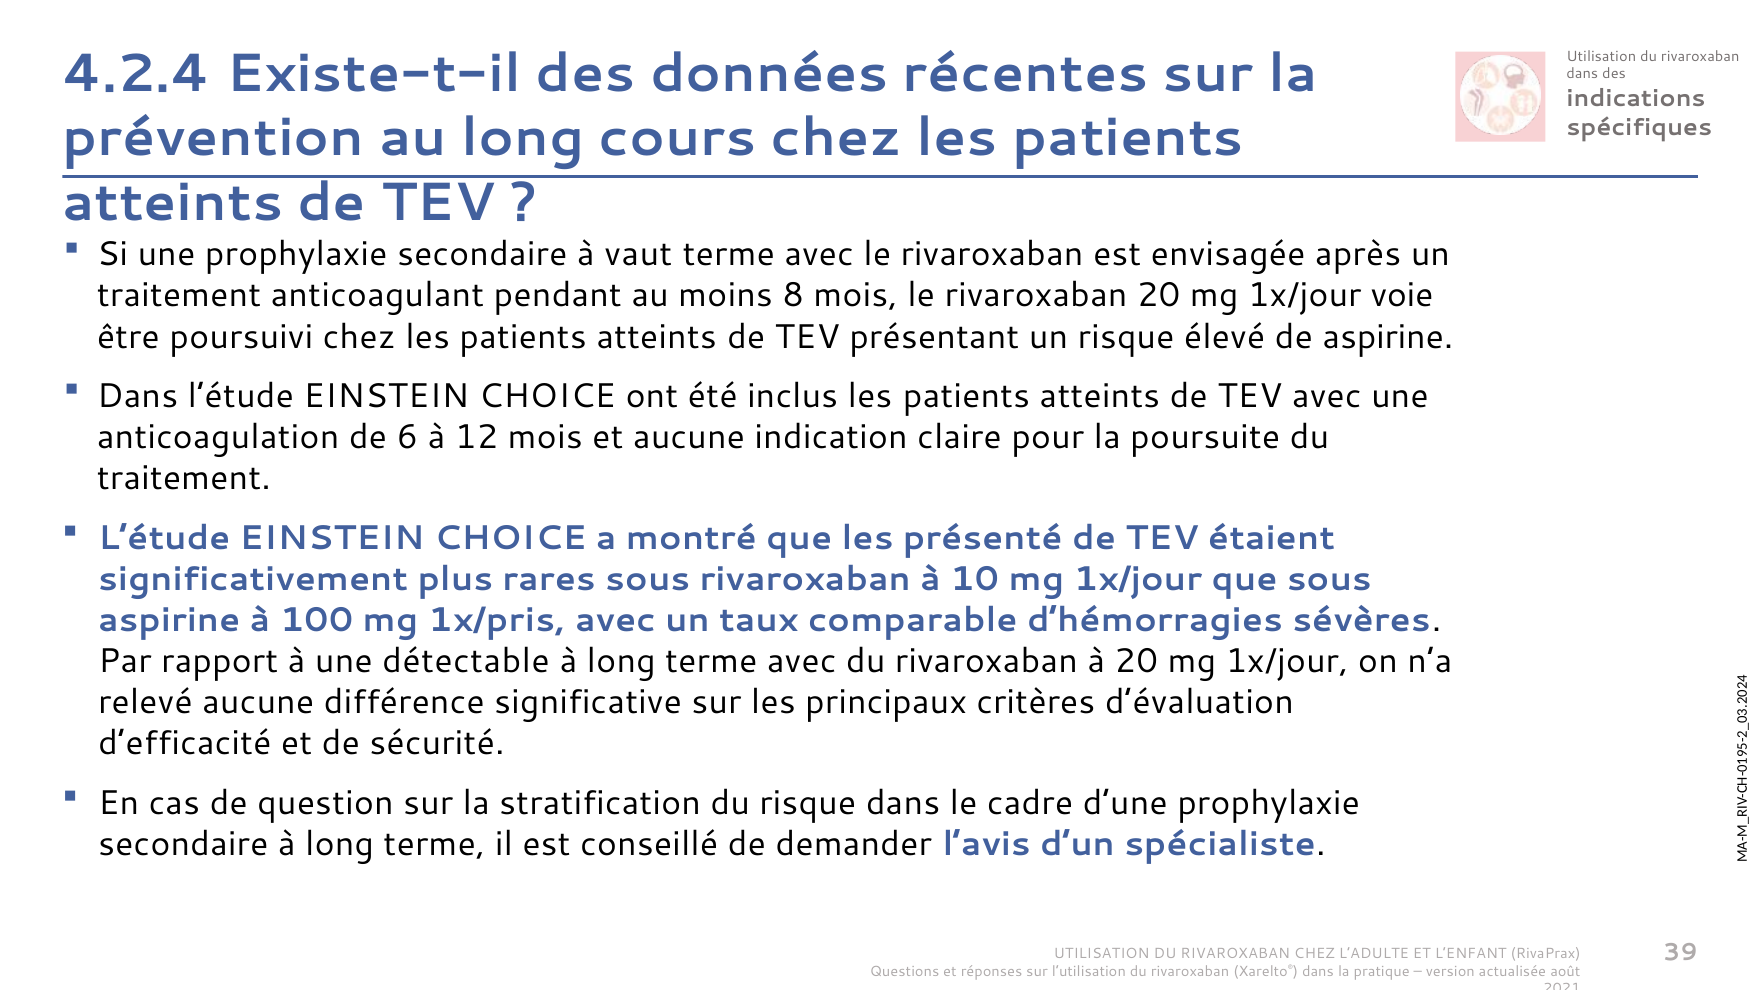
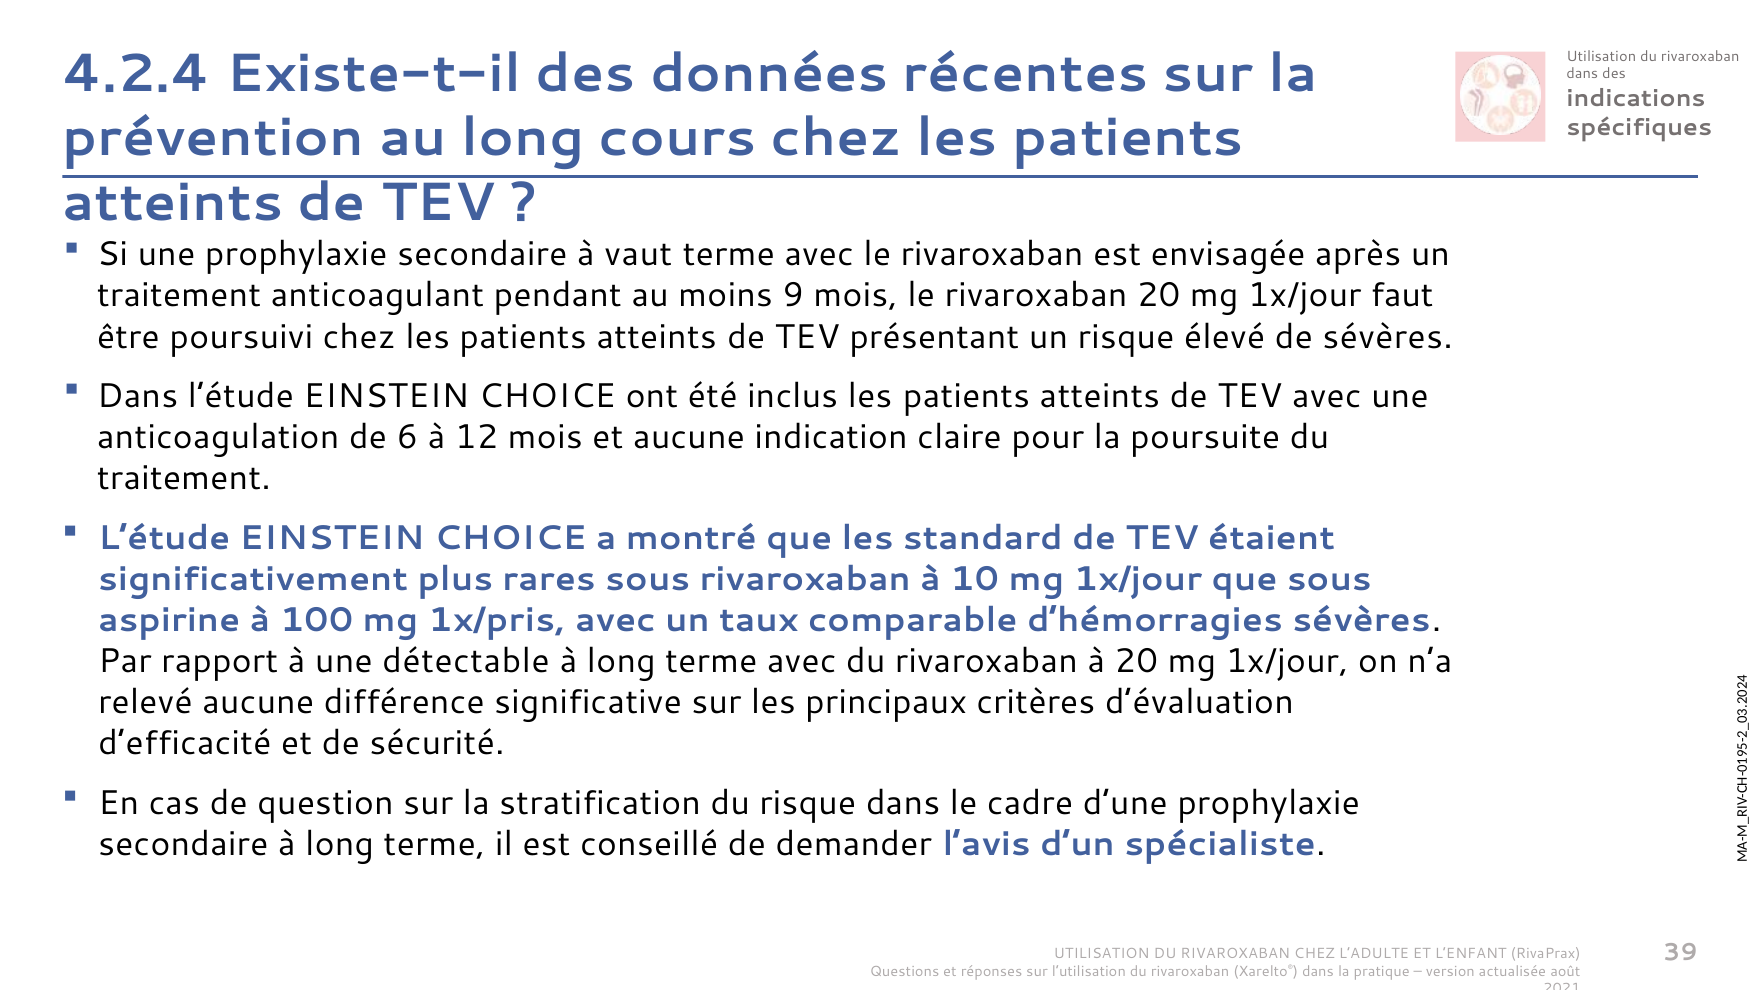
moins 8: 8 -> 9 (793, 296)
voie: voie -> faut (1402, 296)
de aspirine: aspirine -> sévères (1388, 337)
présenté: présenté -> standard (983, 538)
